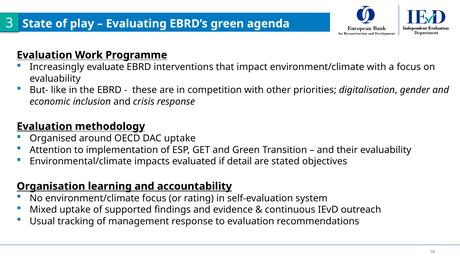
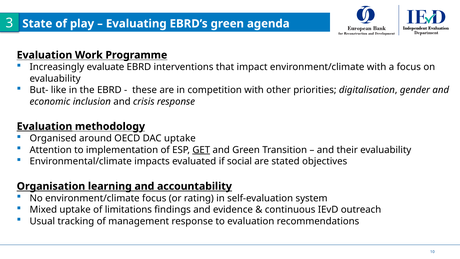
GET underline: none -> present (201, 150)
detail: detail -> social (239, 161)
supported: supported -> limitations (128, 210)
